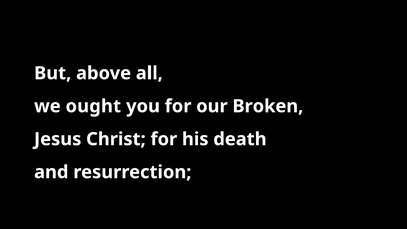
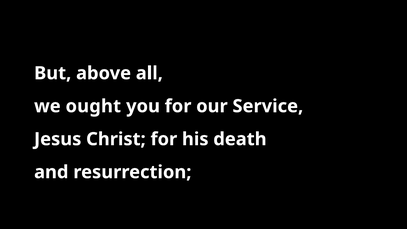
Broken: Broken -> Service (268, 106)
